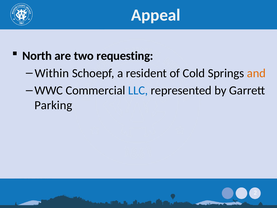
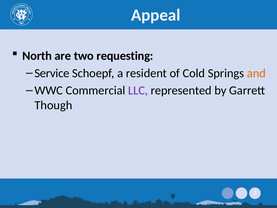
Within: Within -> Service (52, 73)
LLC colour: blue -> purple (138, 90)
Parking: Parking -> Though (53, 105)
